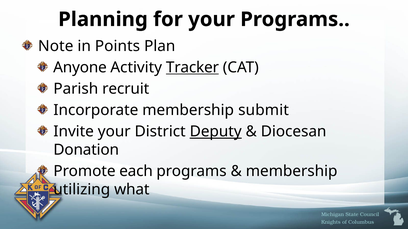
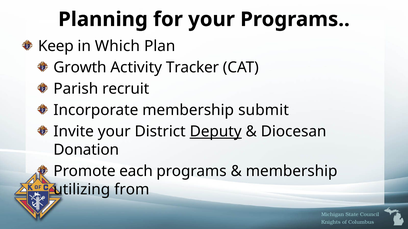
Note: Note -> Keep (56, 46)
Points: Points -> Which (117, 46)
Anyone: Anyone -> Growth (80, 68)
Tracker underline: present -> none (192, 68)
what: what -> from (132, 190)
